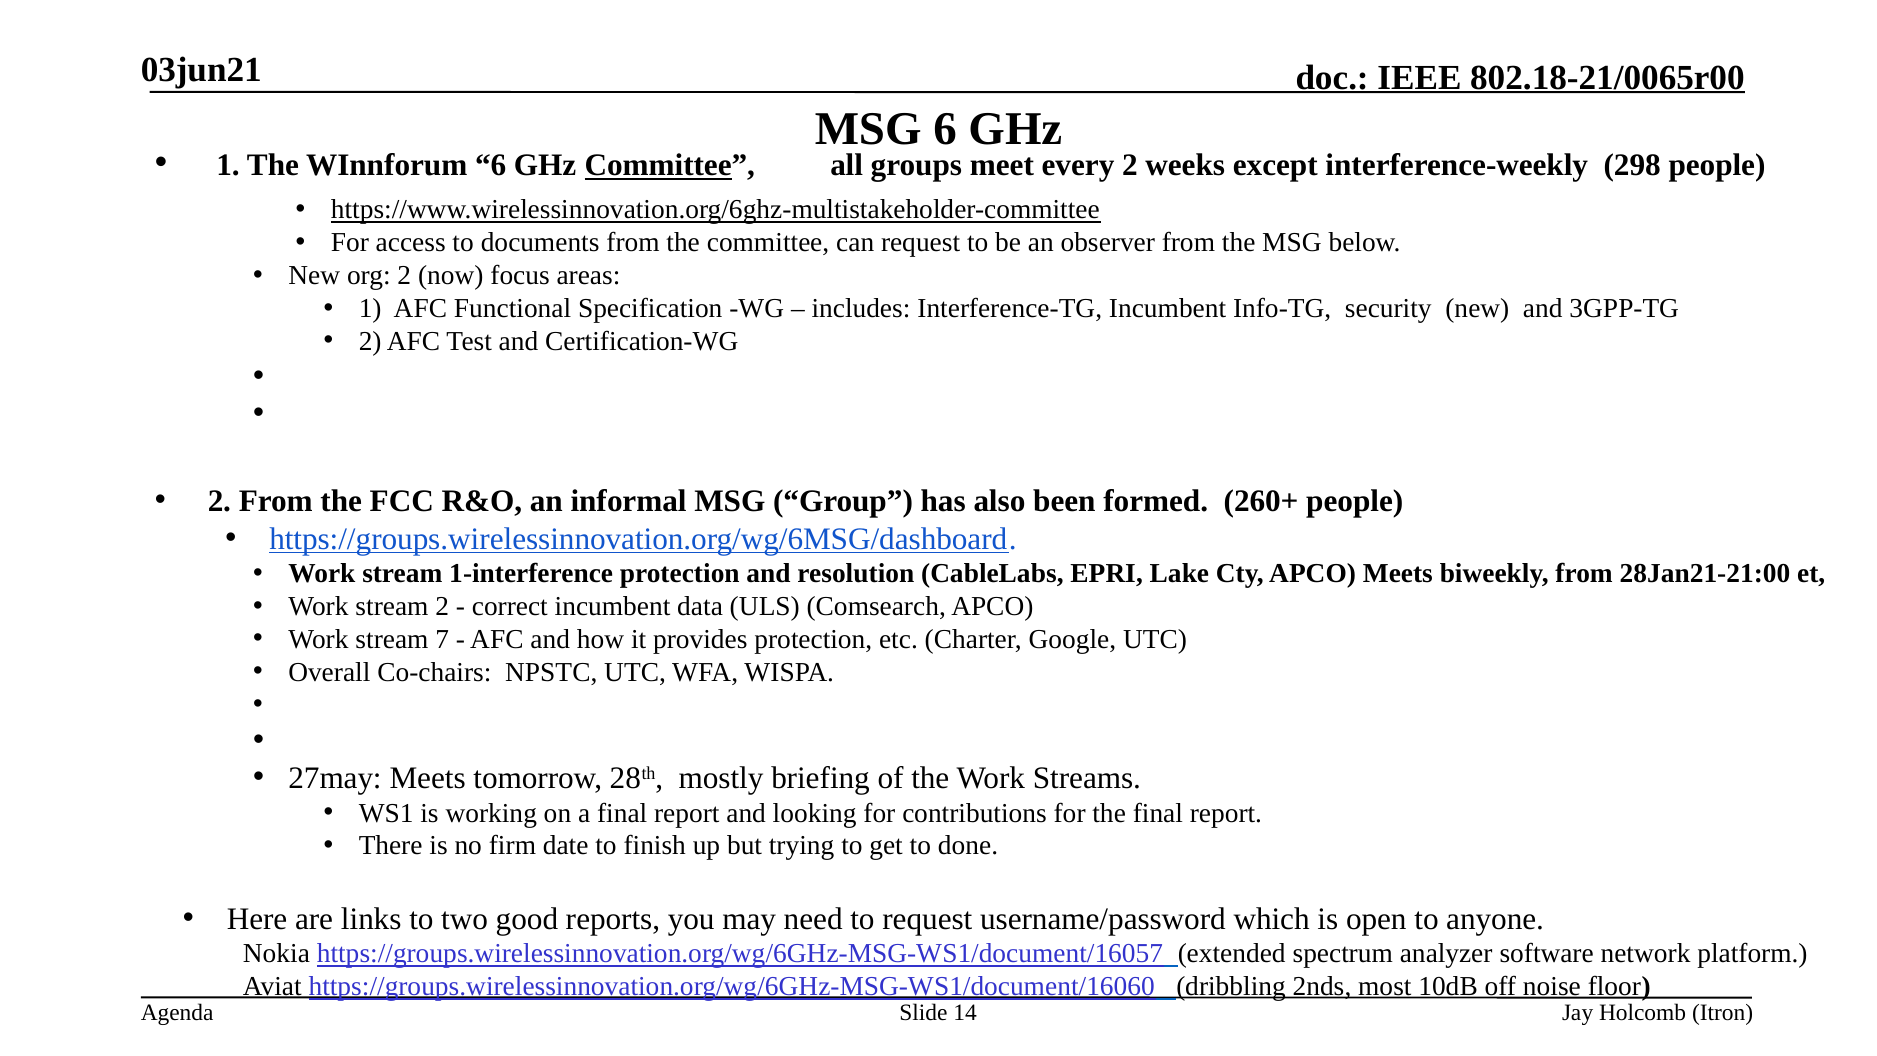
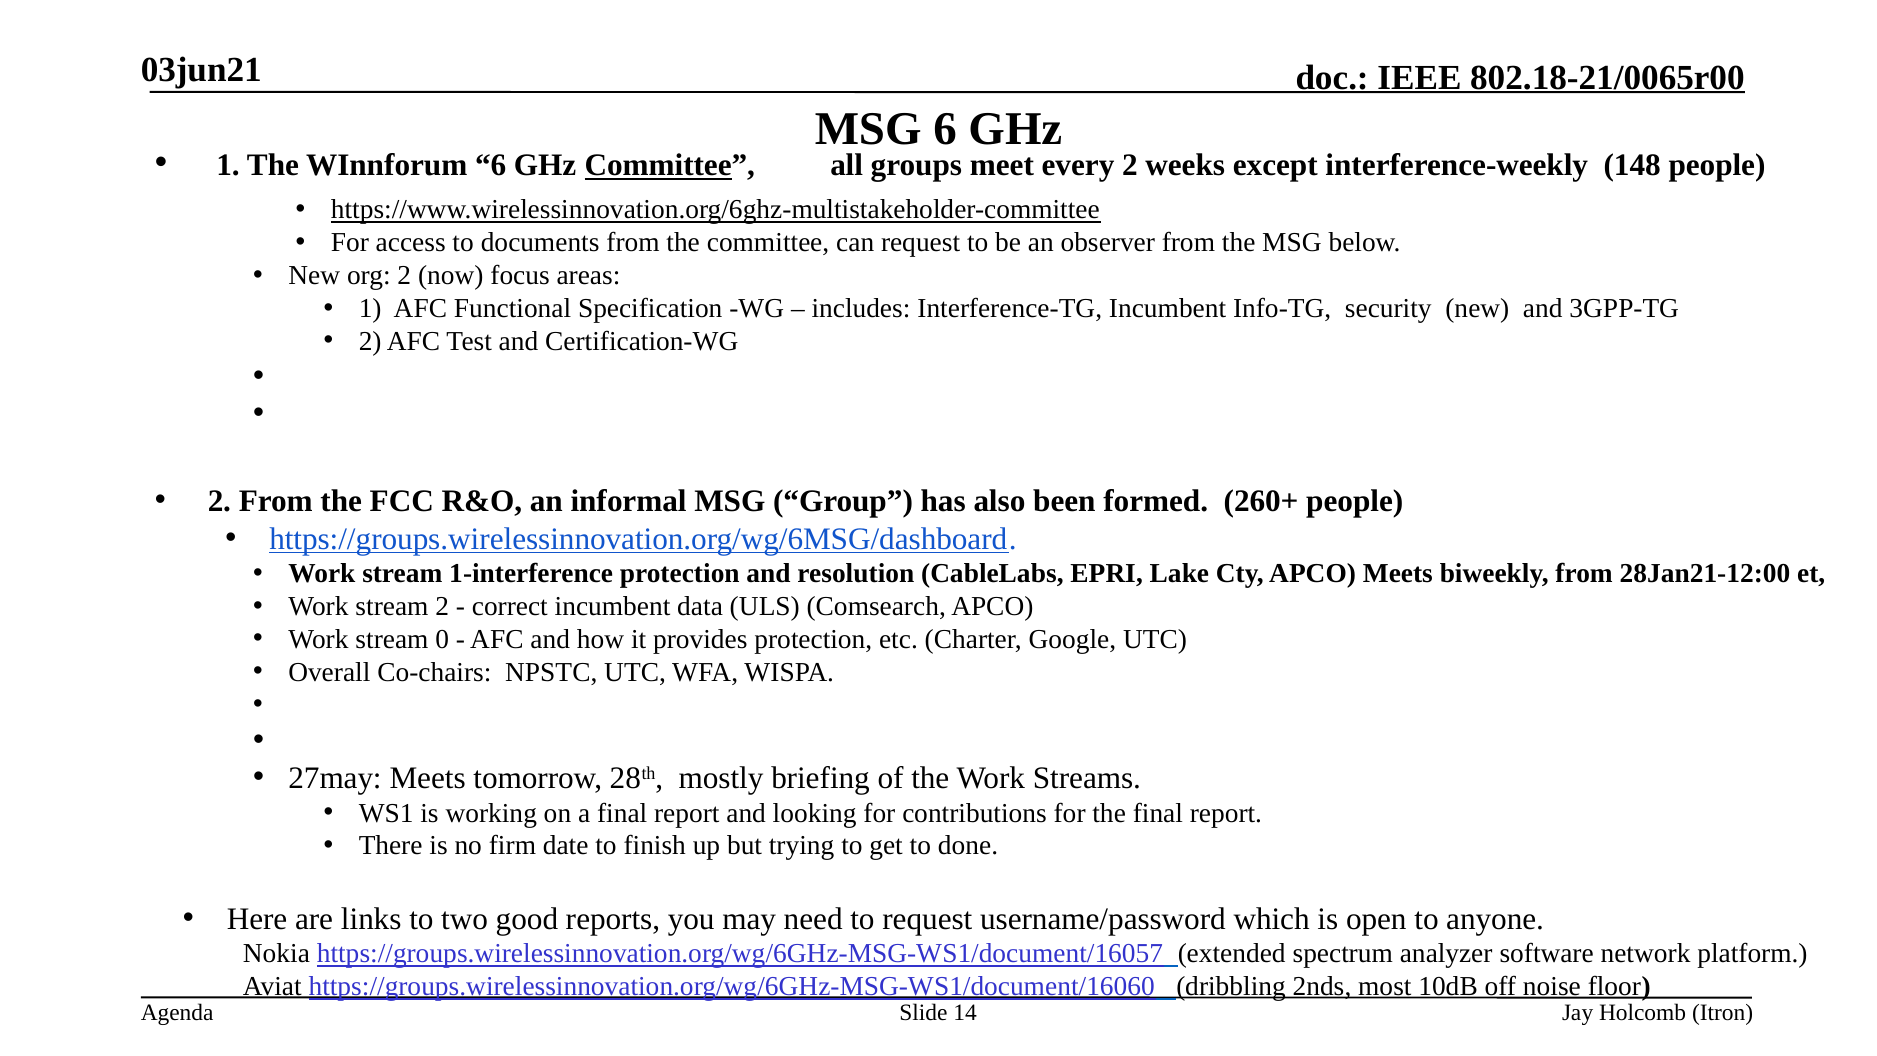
298: 298 -> 148 (1632, 165)
28Jan21-21:00: 28Jan21-21:00 -> 28Jan21-12:00 (1705, 574)
7: 7 -> 0 (442, 639)
